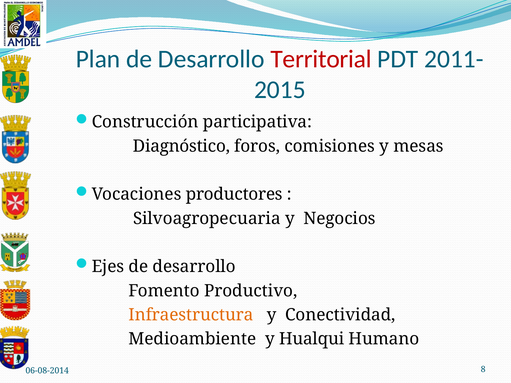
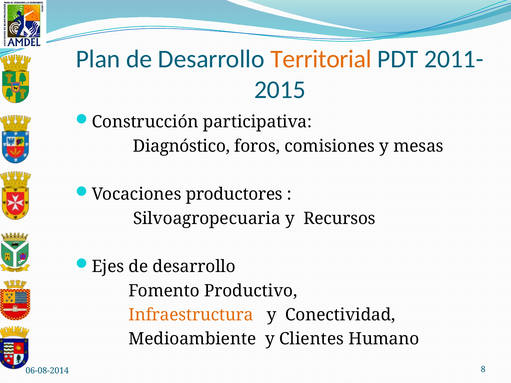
Territorial colour: red -> orange (321, 59)
Negocios: Negocios -> Recursos (340, 219)
Hualqui: Hualqui -> Clientes (312, 339)
